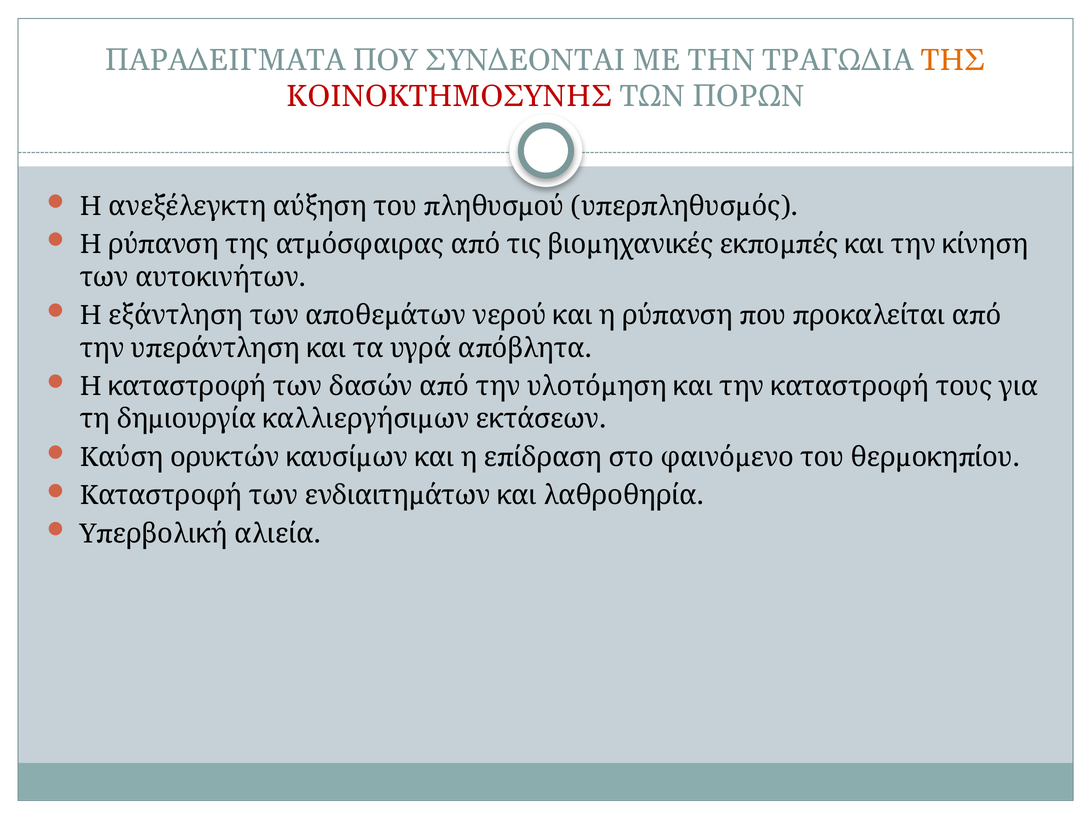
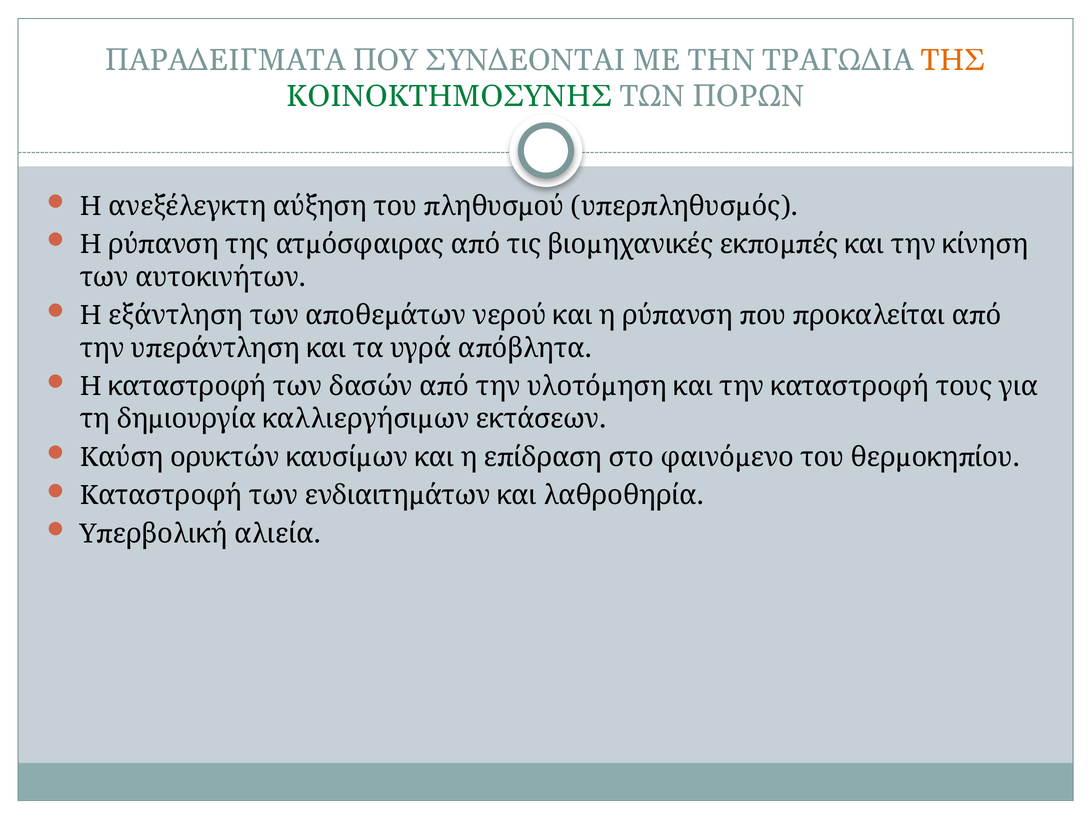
ΚΟΙΝΟΚΤΗΜΟΣΥΝΗΣ colour: red -> green (449, 96)
